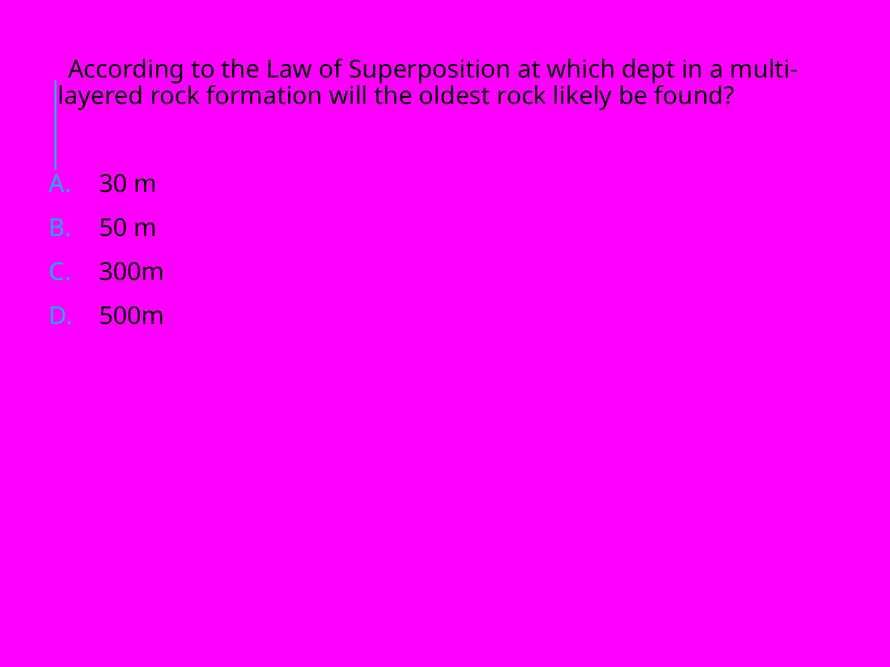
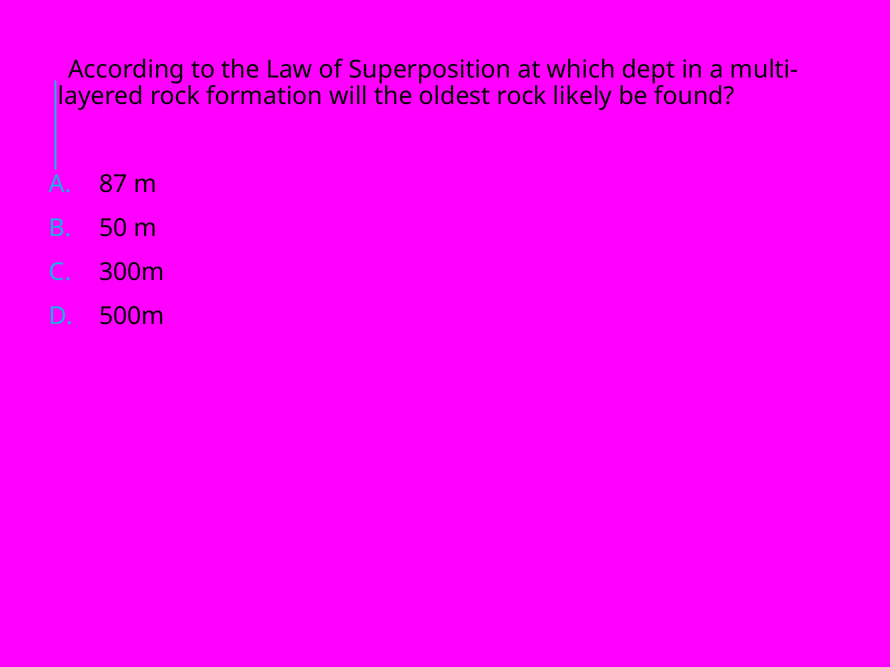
30: 30 -> 87 (113, 184)
